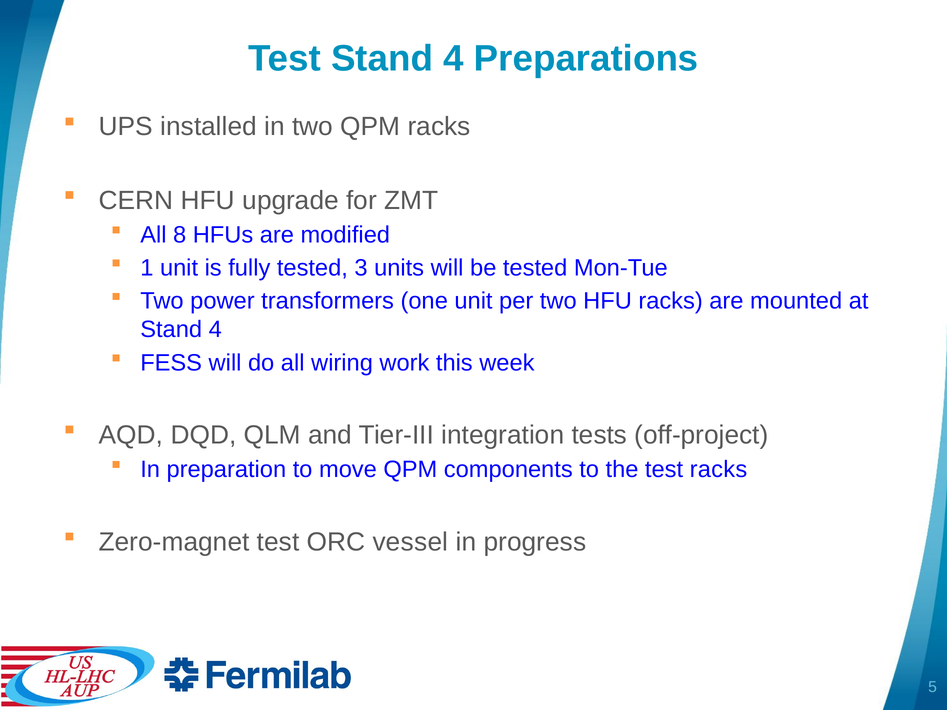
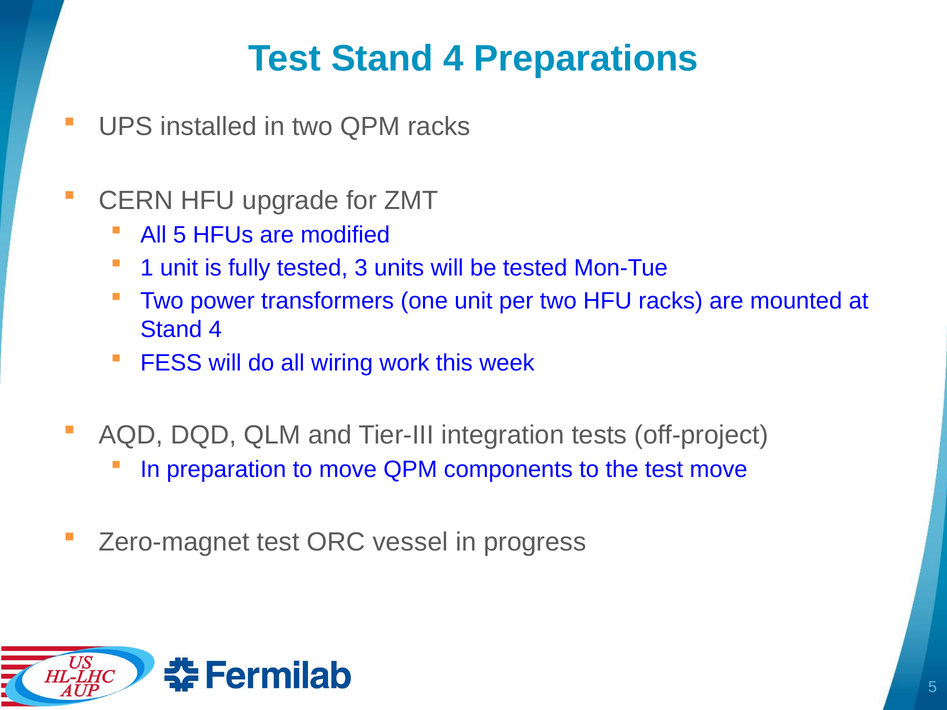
All 8: 8 -> 5 (180, 235)
test racks: racks -> move (719, 470)
